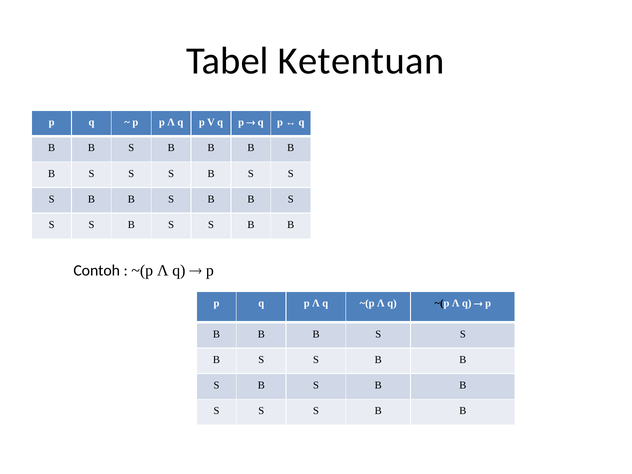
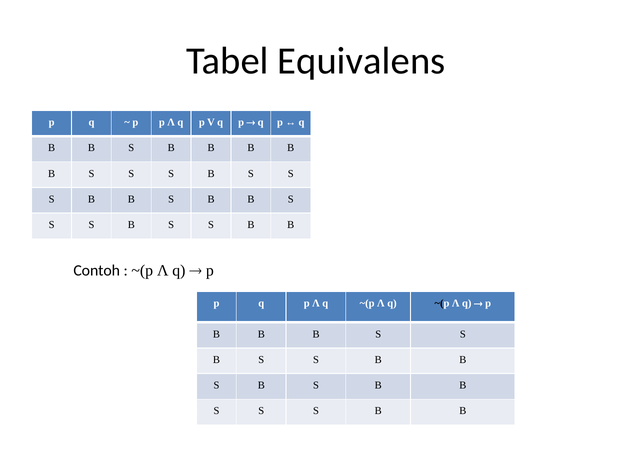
Ketentuan: Ketentuan -> Equivalens (361, 61)
